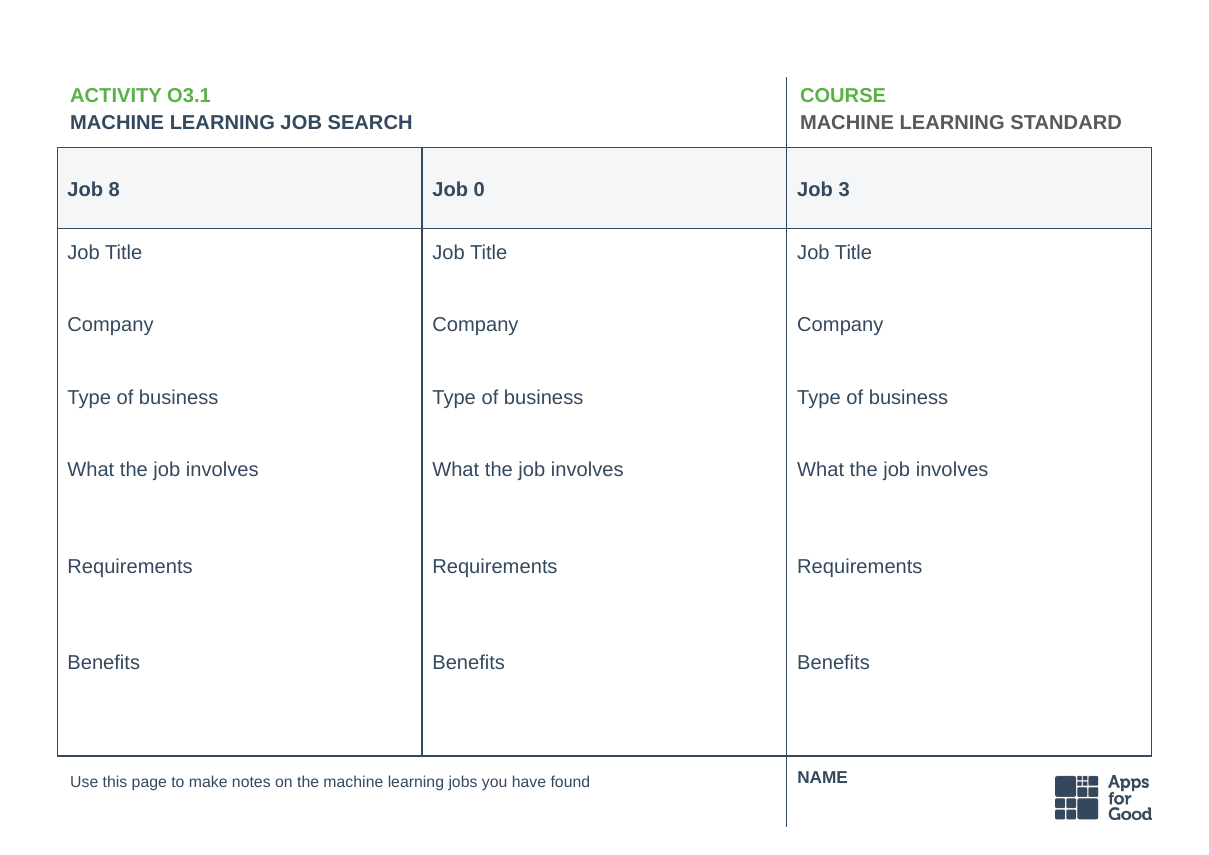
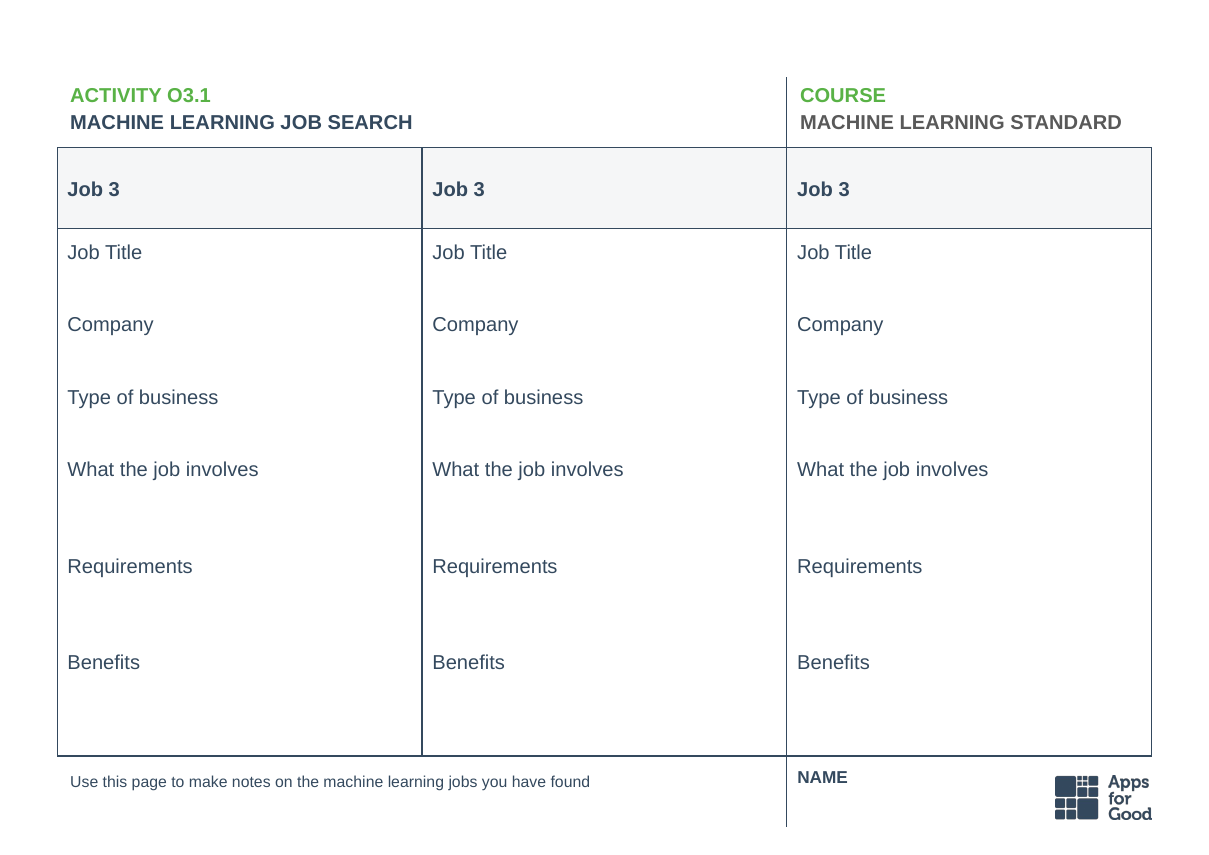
8: 8 -> 3 (114, 190)
0: 0 -> 3 (479, 190)
